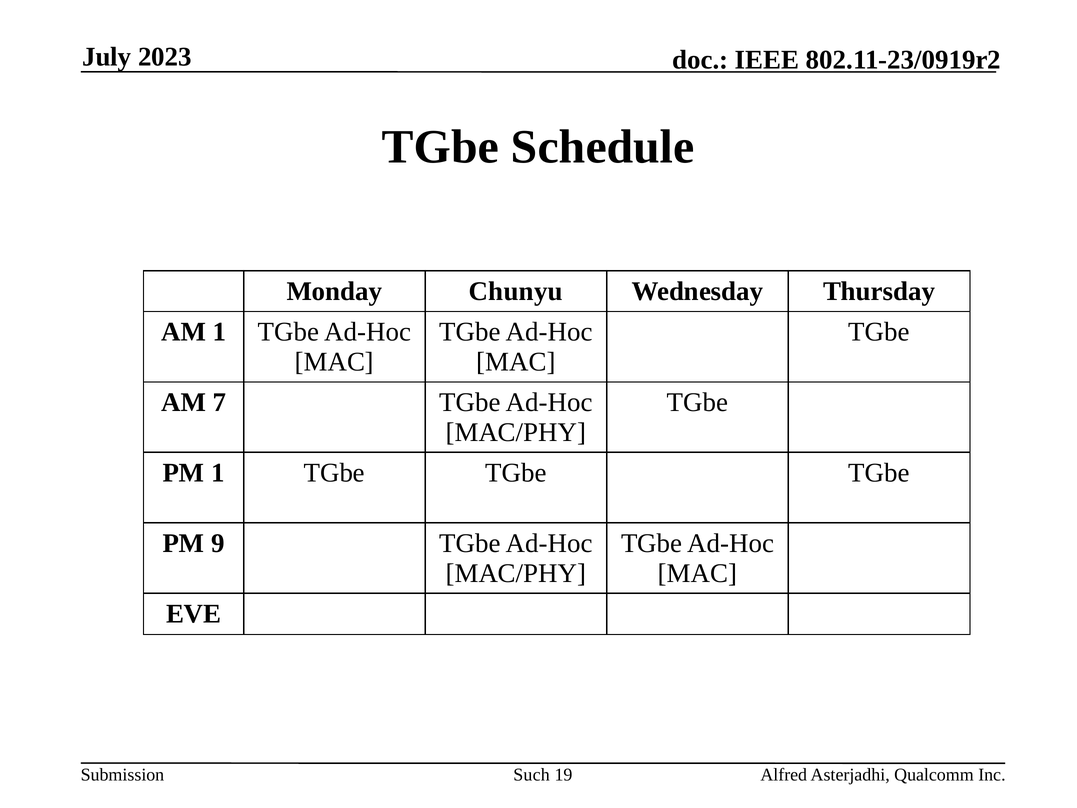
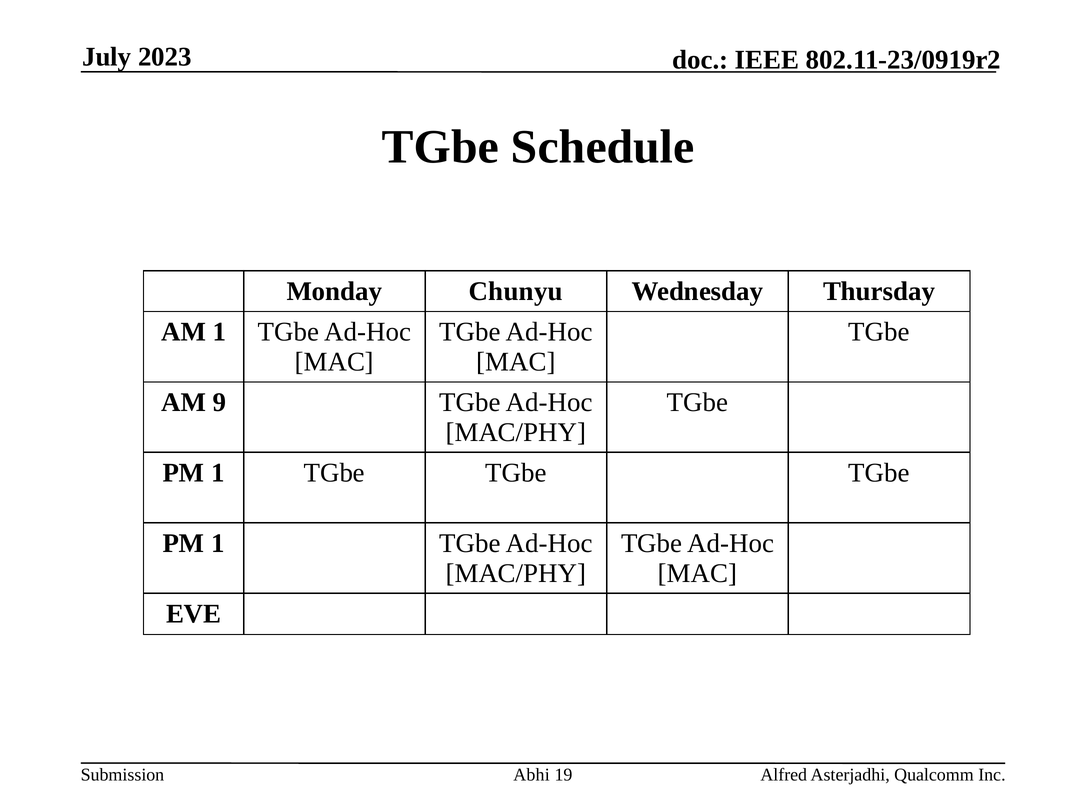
7: 7 -> 9 (219, 402)
9: 9 -> 1 (218, 543)
Such: Such -> Abhi (532, 775)
